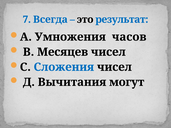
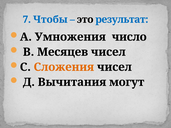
Всегда: Всегда -> Чтобы (50, 20)
часов: часов -> число (129, 37)
Сложения colour: blue -> orange (64, 67)
